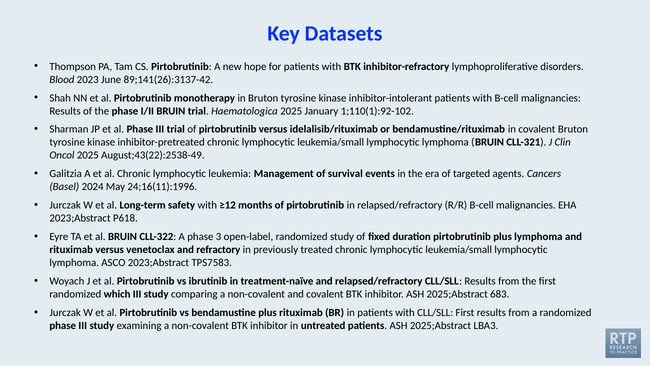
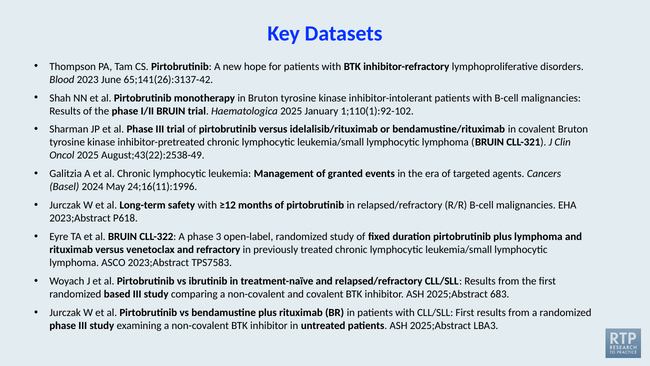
89;141(26):3137-42: 89;141(26):3137-42 -> 65;141(26):3137-42 (168, 79)
survival: survival -> granted (345, 174)
which: which -> based (117, 294)
